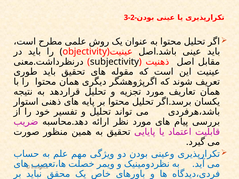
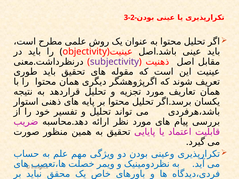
subjectivity colour: black -> purple (115, 62)
